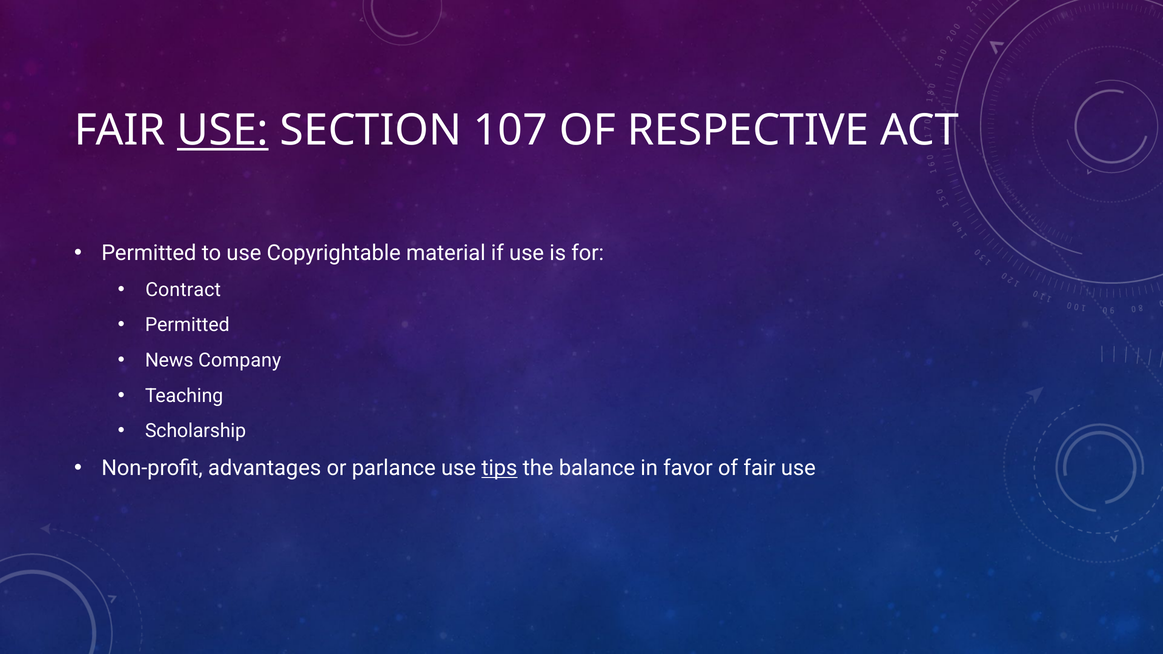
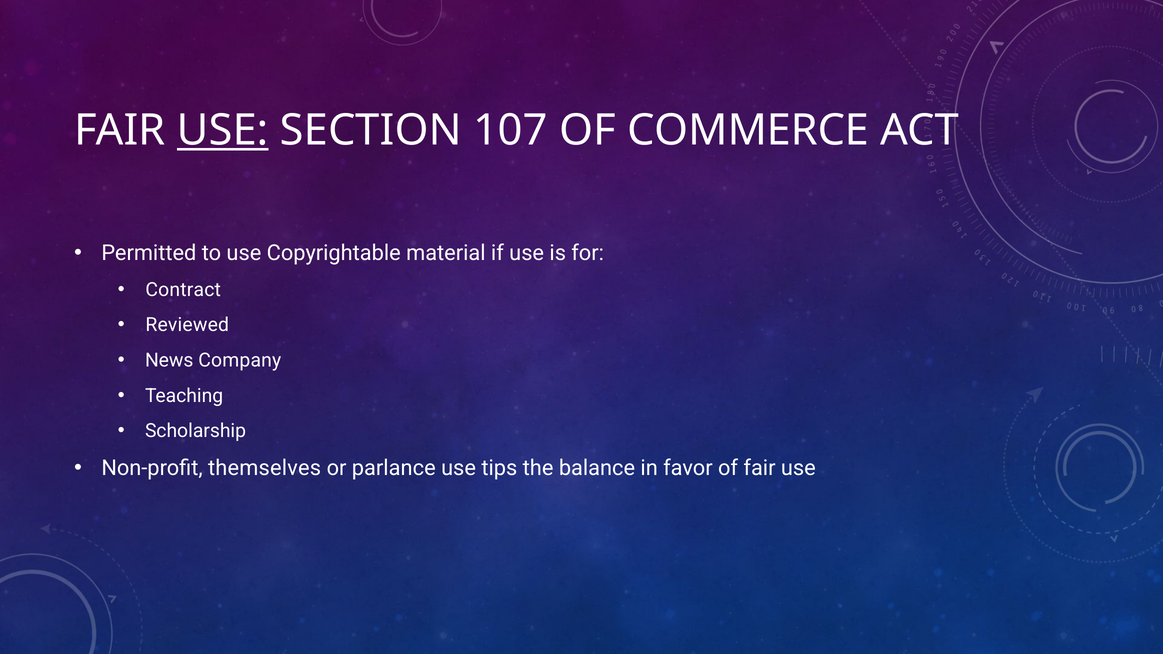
RESPECTIVE: RESPECTIVE -> COMMERCE (748, 131)
Permitted: Permitted -> Reviewed (187, 325)
advantages: advantages -> themselves (265, 468)
tips underline: present -> none (499, 468)
